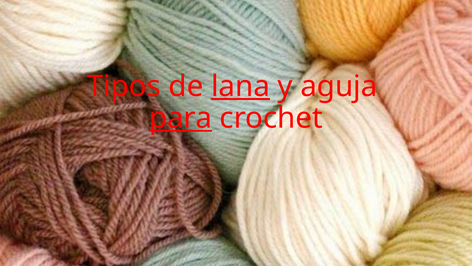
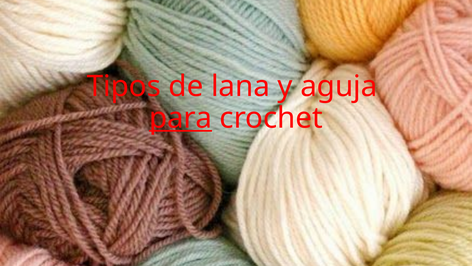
lana underline: present -> none (241, 86)
